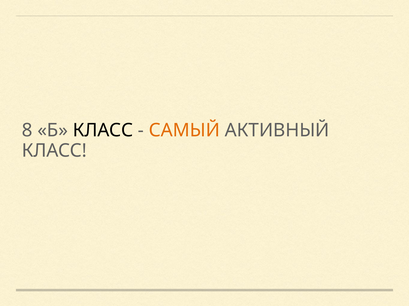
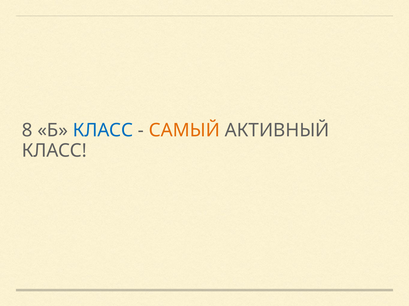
КЛАСС colour: black -> blue (103, 131)
